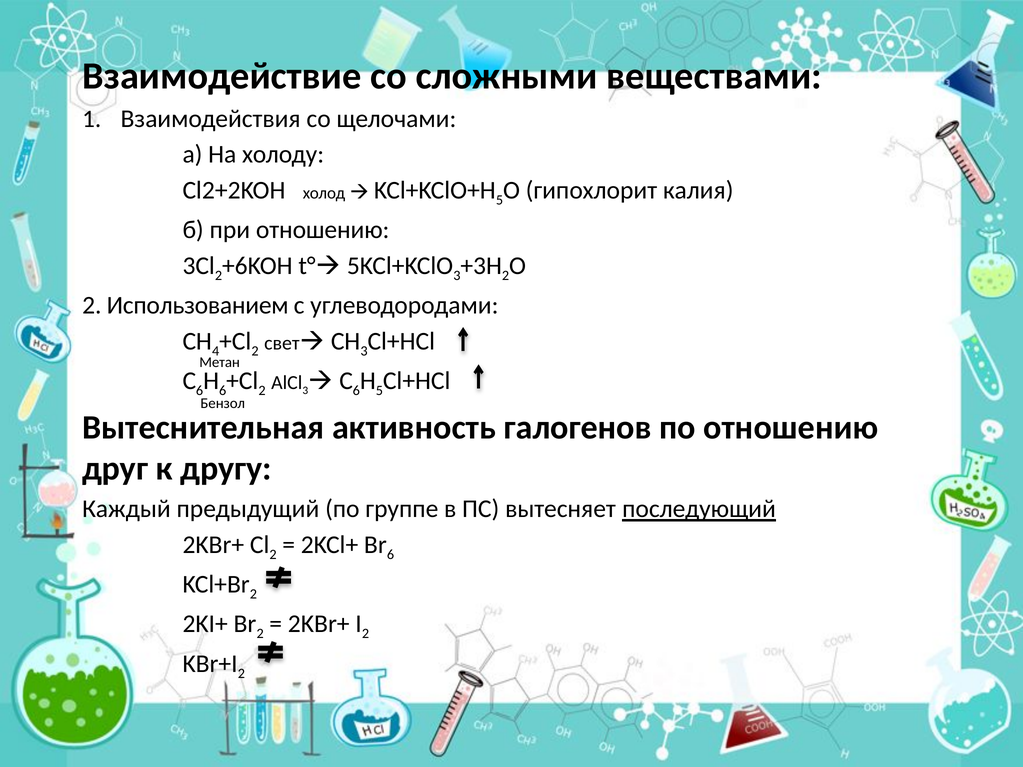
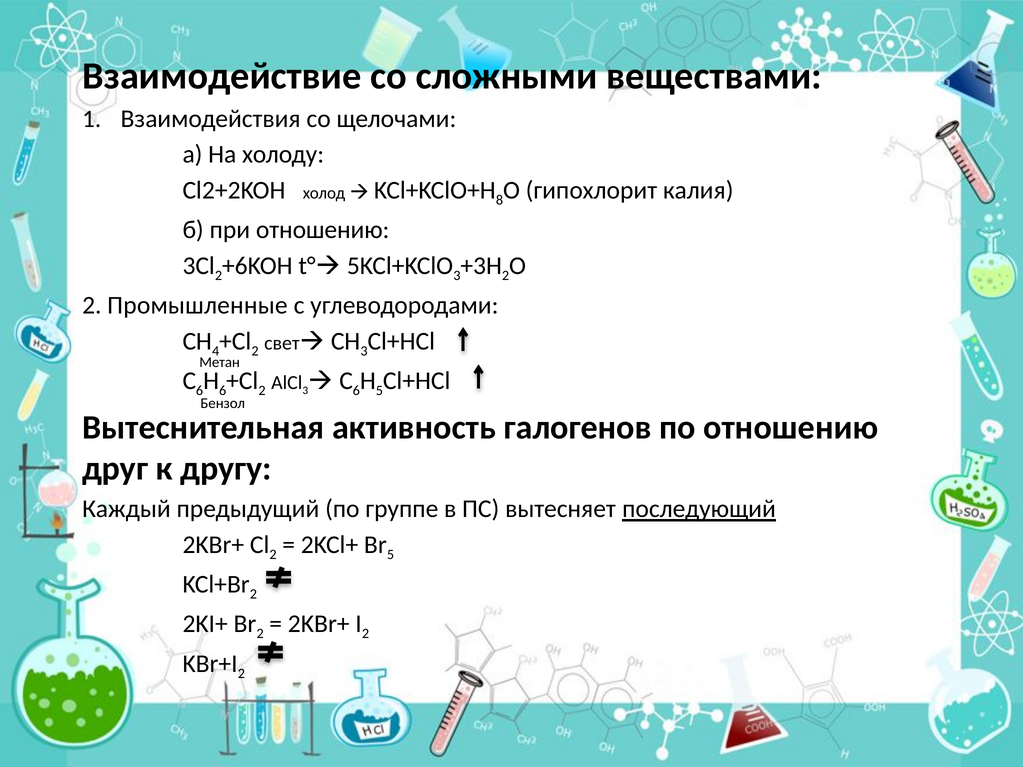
5: 5 -> 8 (500, 200)
Использованием: Использованием -> Промышленные (197, 305)
6: 6 -> 5 (391, 555)
